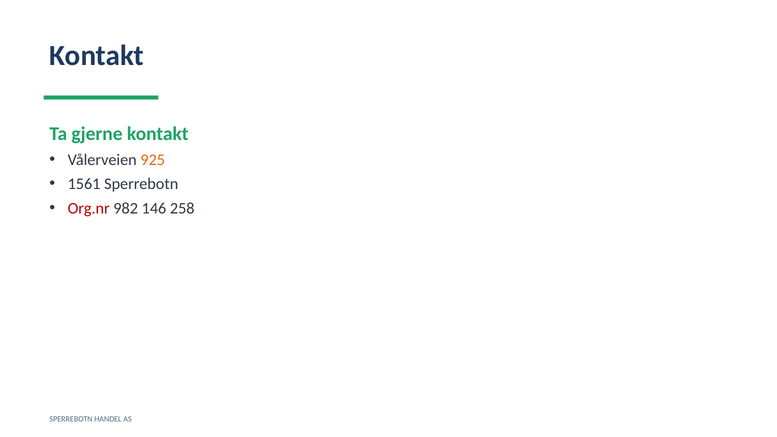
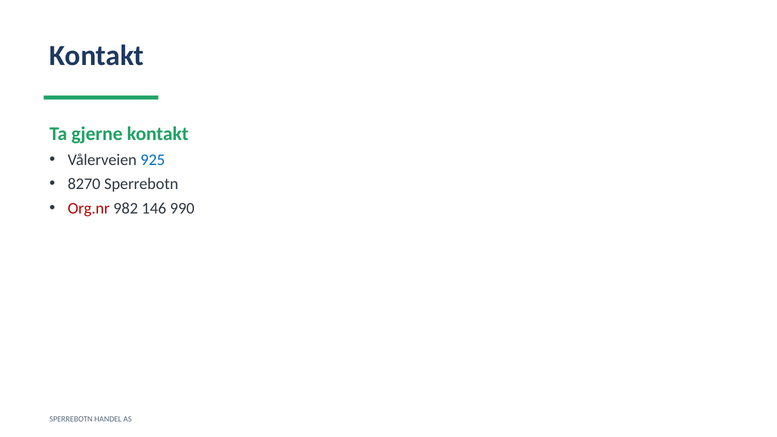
925 colour: orange -> blue (153, 160)
1561: 1561 -> 8270 (84, 184)
258: 258 -> 990 (182, 208)
